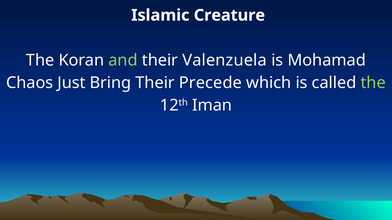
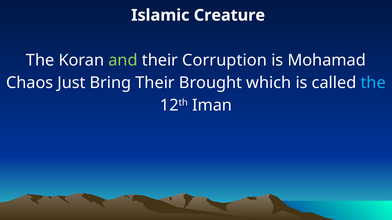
Valenzuela: Valenzuela -> Corruption (225, 60)
Precede: Precede -> Brought (211, 83)
the colour: light green -> light blue (373, 83)
